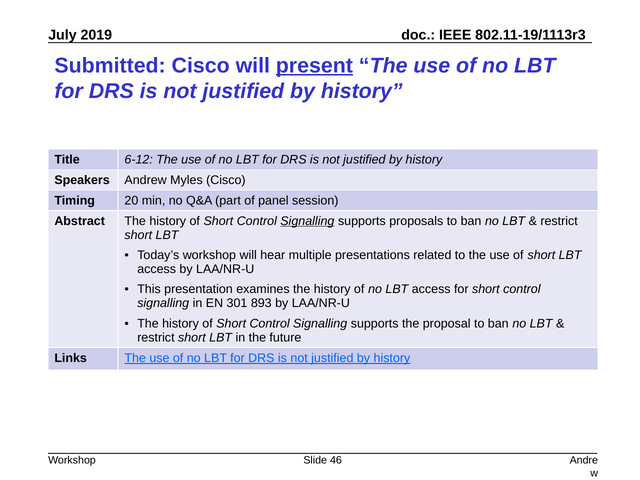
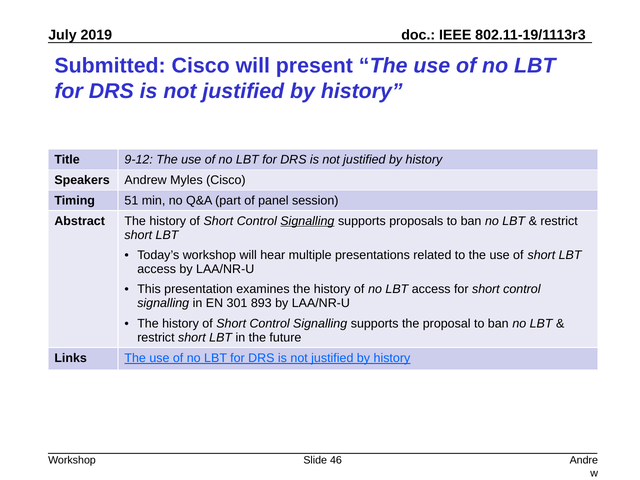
present underline: present -> none (314, 66)
6-12: 6-12 -> 9-12 (139, 160)
20: 20 -> 51 (131, 201)
